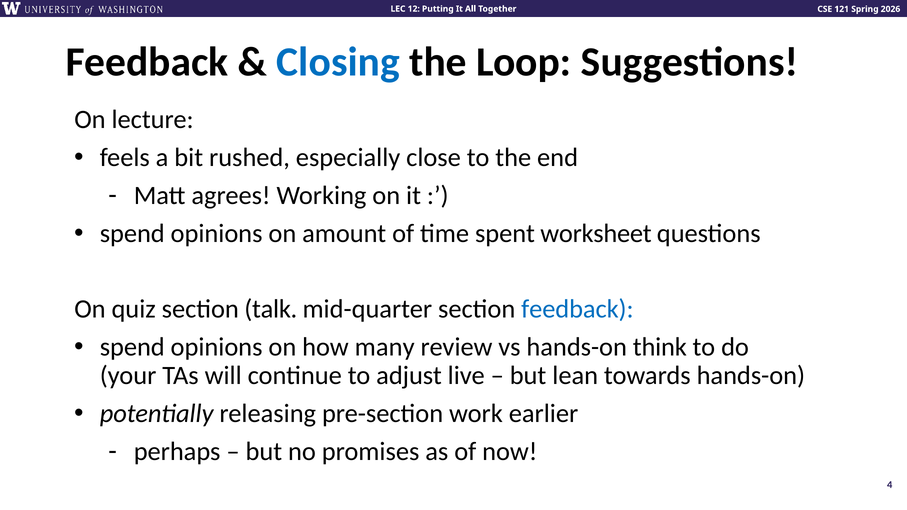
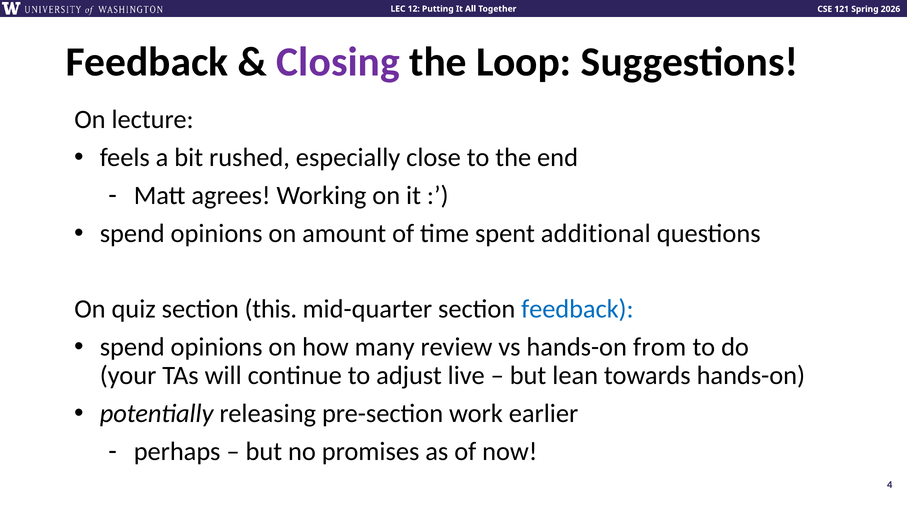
Closing colour: blue -> purple (338, 62)
worksheet: worksheet -> additional (596, 233)
talk: talk -> this (271, 309)
think: think -> from (660, 347)
